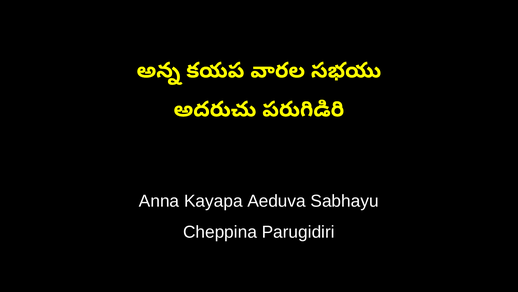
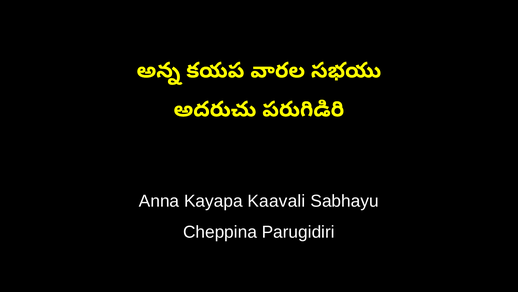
Aeduva: Aeduva -> Kaavali (276, 201)
